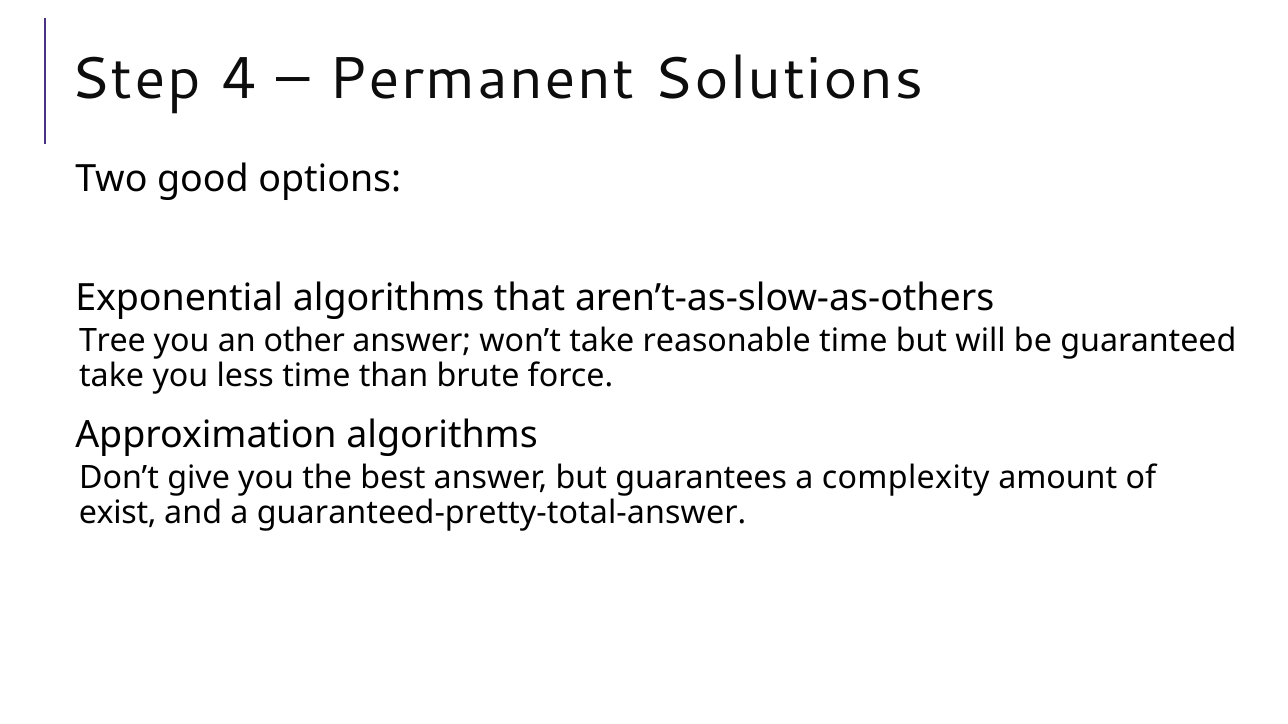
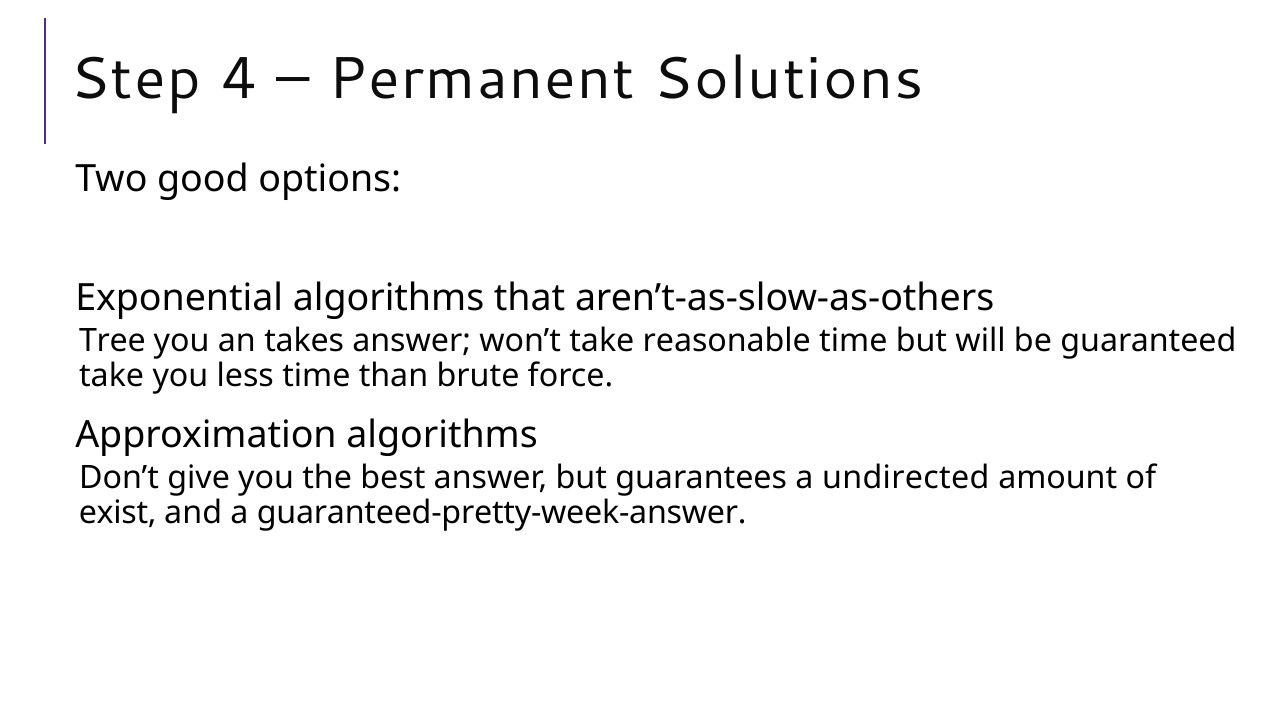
other: other -> takes (304, 341)
complexity: complexity -> undirected (906, 478)
guaranteed-pretty-total-answer: guaranteed-pretty-total-answer -> guaranteed-pretty-week-answer (502, 513)
